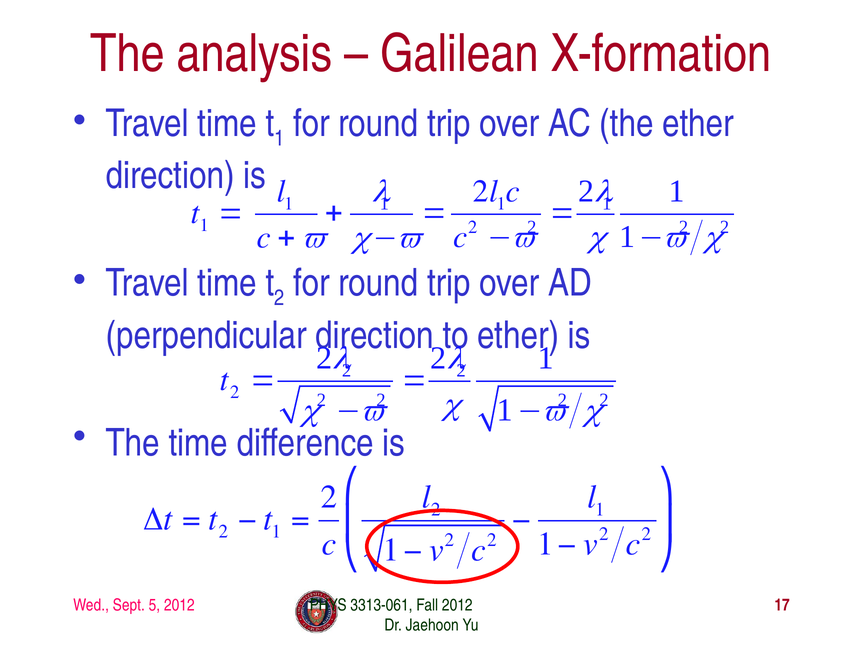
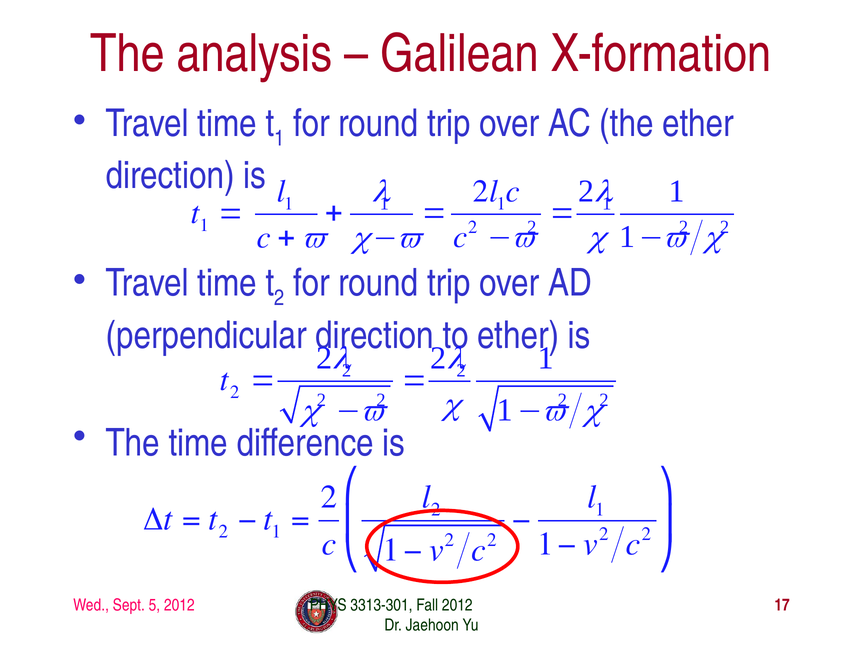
3313-061: 3313-061 -> 3313-301 (381, 605)
